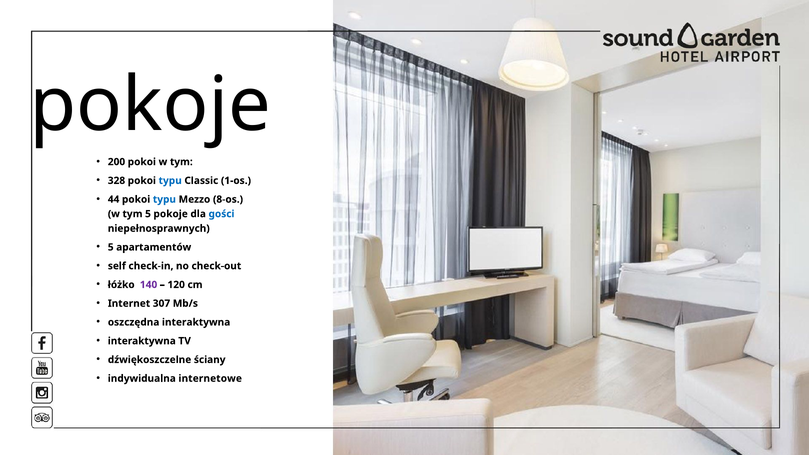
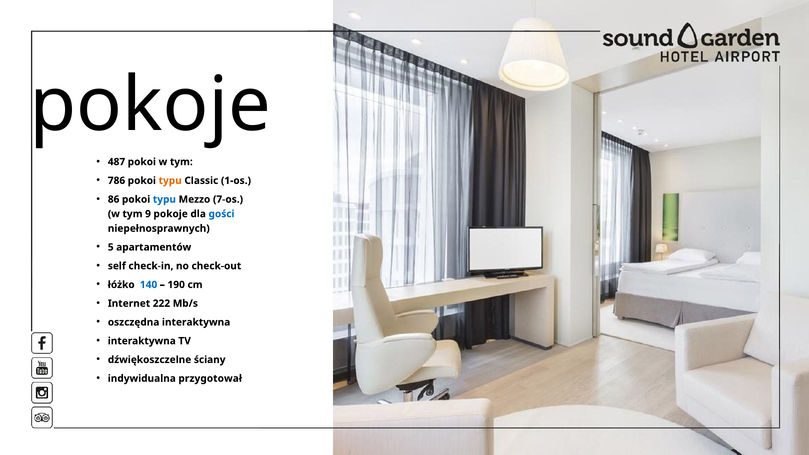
200: 200 -> 487 (116, 162)
328: 328 -> 786 (116, 181)
typu colour: blue -> orange (170, 181)
44: 44 -> 86 (114, 199)
8-os: 8-os -> 7-os (228, 199)
tym 5: 5 -> 9 (148, 214)
140 colour: purple -> blue (149, 285)
120: 120 -> 190 (176, 285)
307: 307 -> 222 (161, 303)
internetowe: internetowe -> przygotował (210, 378)
